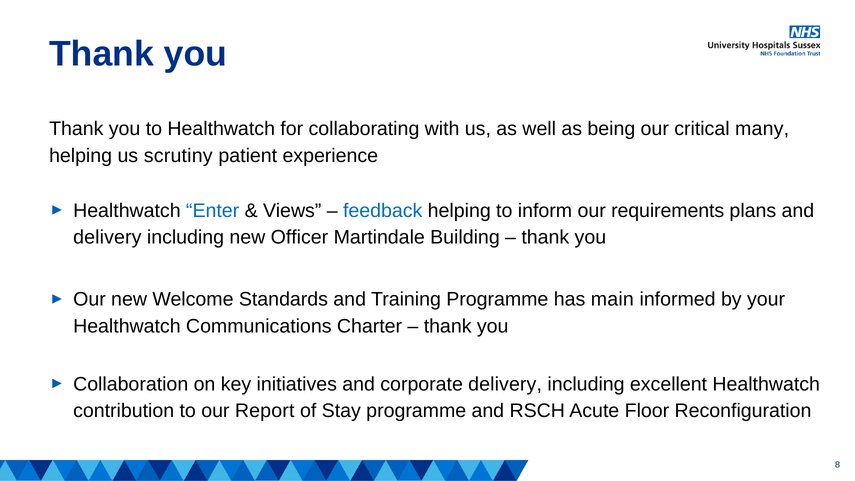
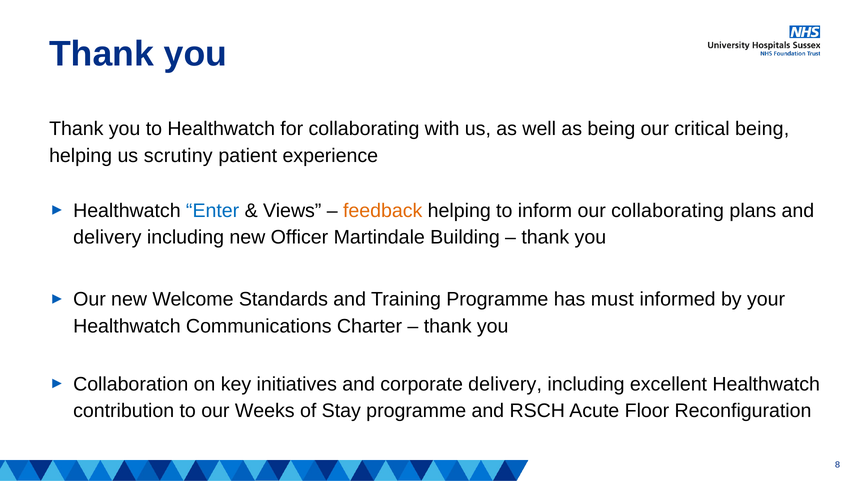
critical many: many -> being (762, 129)
feedback colour: blue -> orange (383, 211)
our requirements: requirements -> collaborating (668, 211)
main: main -> must (612, 299)
Report: Report -> Weeks (265, 411)
